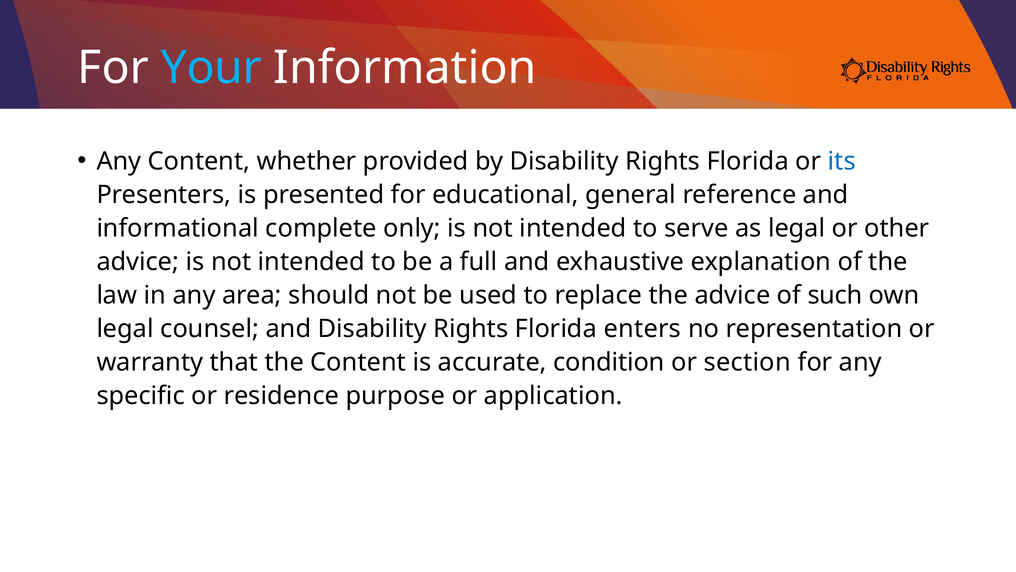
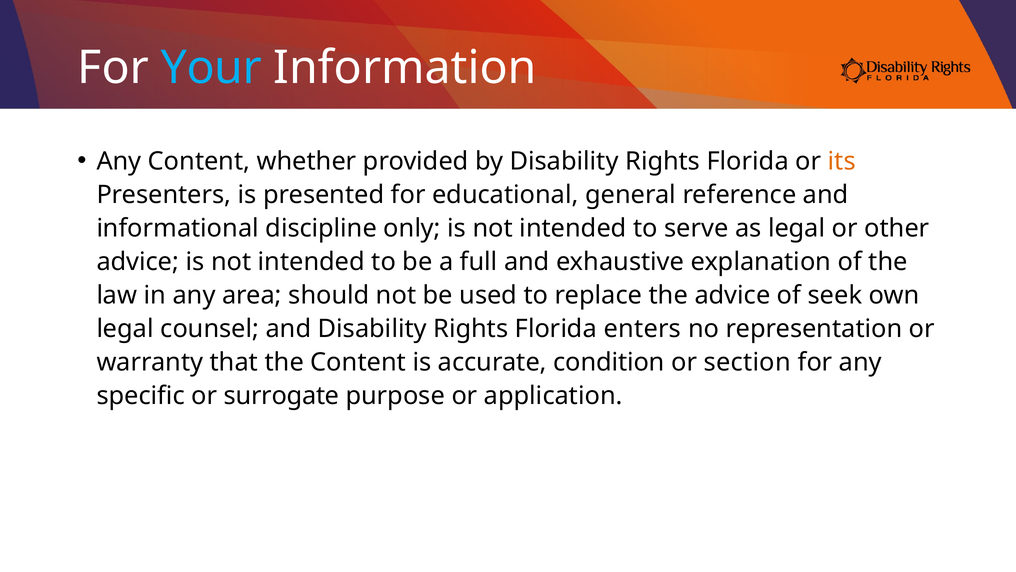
its colour: blue -> orange (842, 161)
complete: complete -> discipline (321, 228)
such: such -> seek (835, 295)
residence: residence -> surrogate (282, 396)
